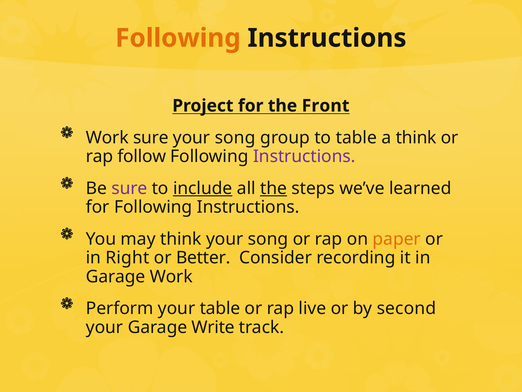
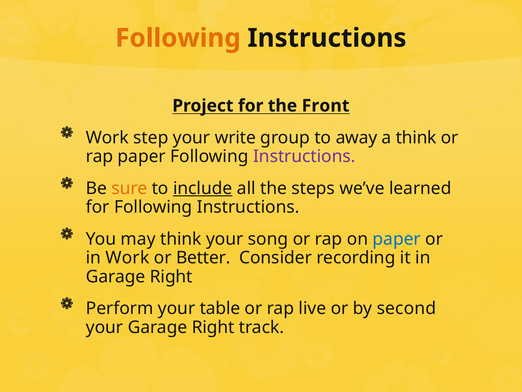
Work sure: sure -> step (151, 137)
song: song -> write (235, 137)
to table: table -> away (356, 137)
rap follow: follow -> paper (142, 156)
sure colour: purple -> orange (129, 188)
the underline: present -> none (274, 188)
paper colour: orange -> blue (397, 239)
in Right: Right -> Work (127, 257)
Work: Work -> Right (171, 276)
your Garage Write: Write -> Right (213, 327)
